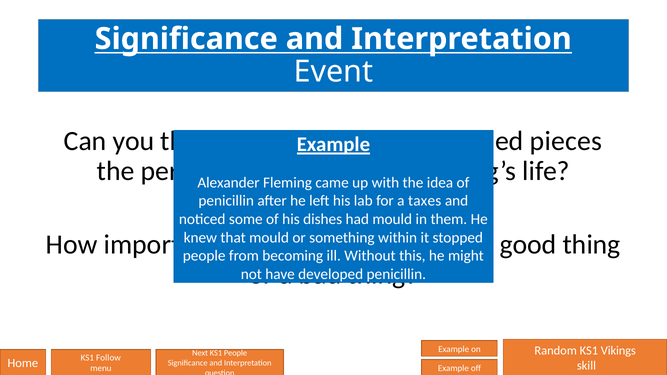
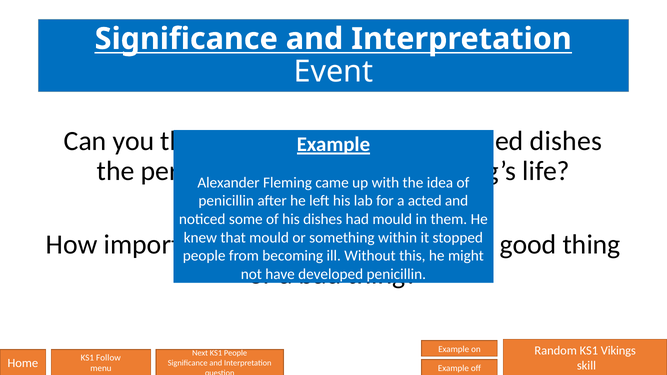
pieces: pieces -> dishes (566, 141)
taxes: taxes -> acted (425, 201)
